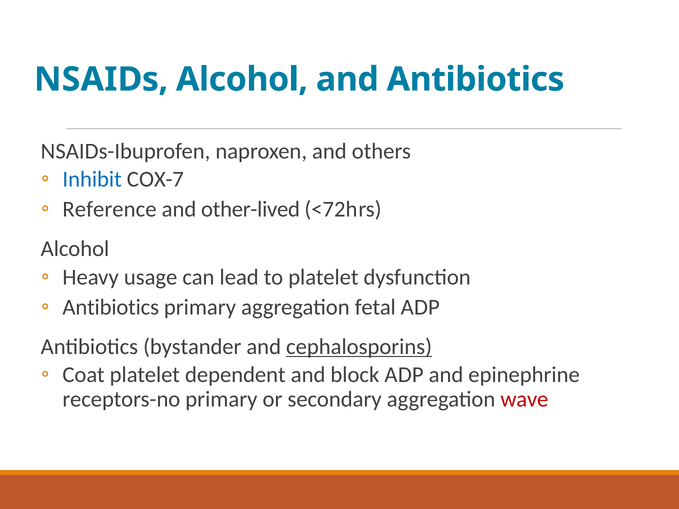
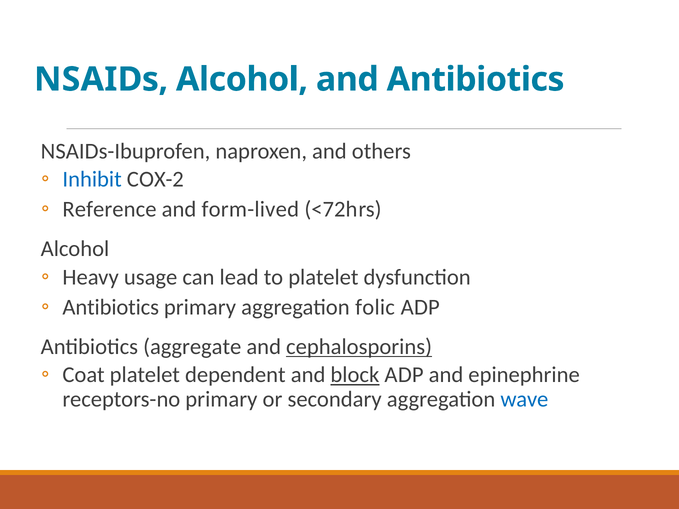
X-7: X-7 -> X-2 (169, 179)
other-lived: other-lived -> form-lived (250, 210)
fetal: fetal -> folic (375, 307)
bystander: bystander -> aggregate (192, 347)
block underline: none -> present (355, 375)
wave colour: red -> blue (524, 400)
